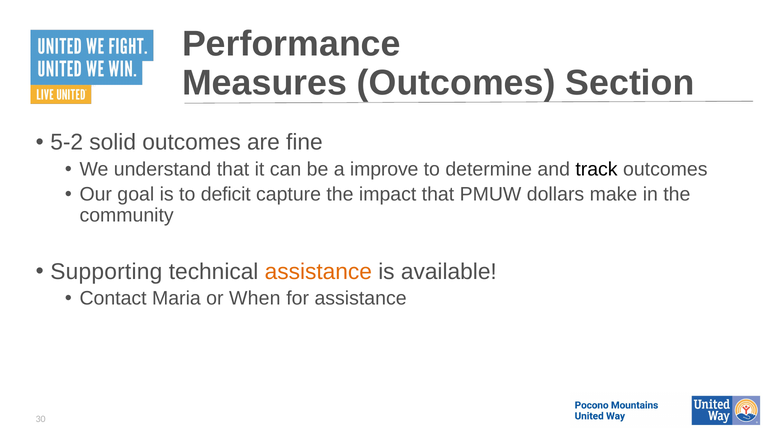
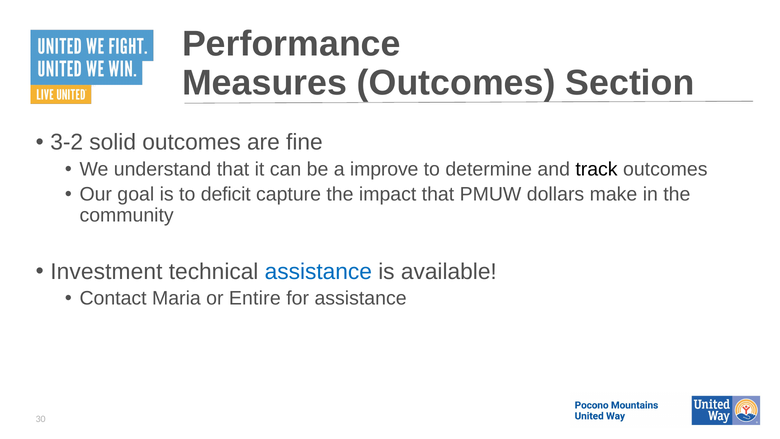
5-2: 5-2 -> 3-2 (67, 142)
Supporting: Supporting -> Investment (106, 271)
assistance colour: orange -> blue (318, 271)
When: When -> Entire (255, 298)
